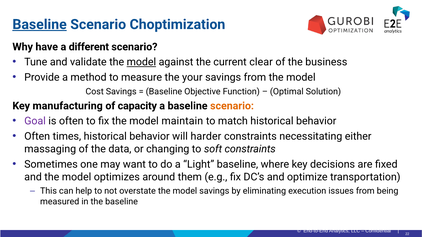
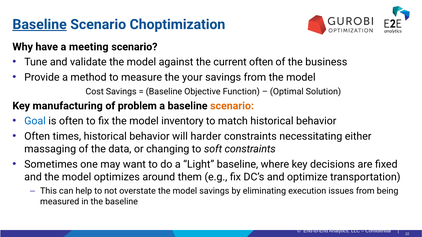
different: different -> meeting (89, 47)
model underline: present -> none (141, 62)
current clear: clear -> often (261, 62)
capacity: capacity -> problem (137, 106)
Goal colour: purple -> blue (35, 121)
maintain: maintain -> inventory (182, 121)
